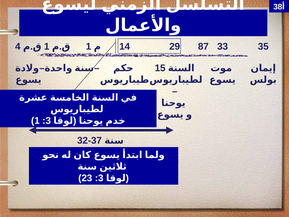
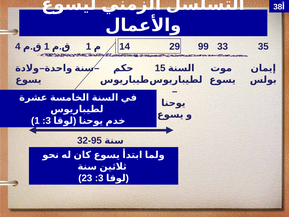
87: 87 -> 99 (203, 46)
32-37: 32-37 -> 32-95 (89, 140)
